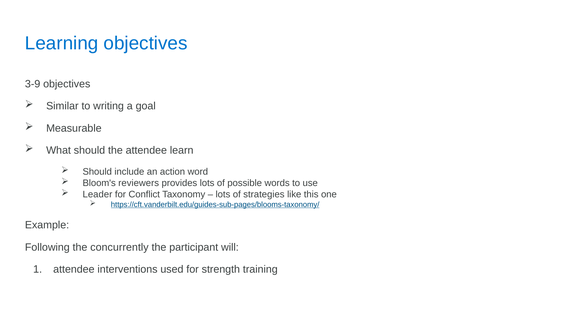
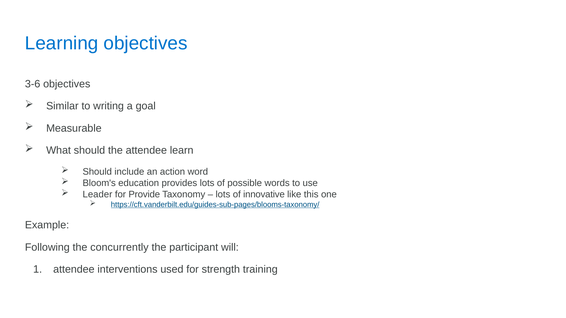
3-9: 3-9 -> 3-6 (33, 84)
reviewers: reviewers -> education (139, 183)
Conflict: Conflict -> Provide (144, 195)
strategies: strategies -> innovative (264, 195)
